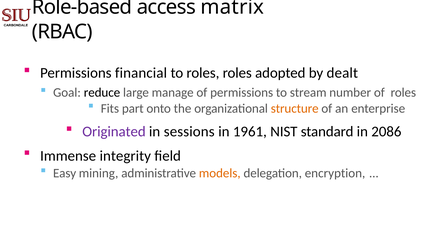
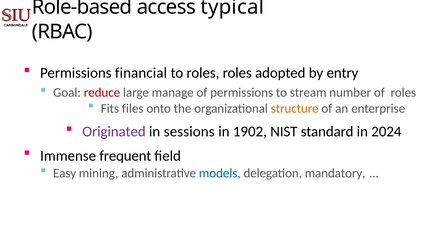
matrix: matrix -> typical (232, 7)
dealt: dealt -> entry (342, 73)
reduce colour: black -> red (102, 93)
part: part -> files (133, 109)
1961: 1961 -> 1902 (250, 132)
2086: 2086 -> 2024 (386, 132)
integrity: integrity -> frequent (125, 156)
models colour: orange -> blue (220, 173)
encryption: encryption -> mandatory (335, 173)
